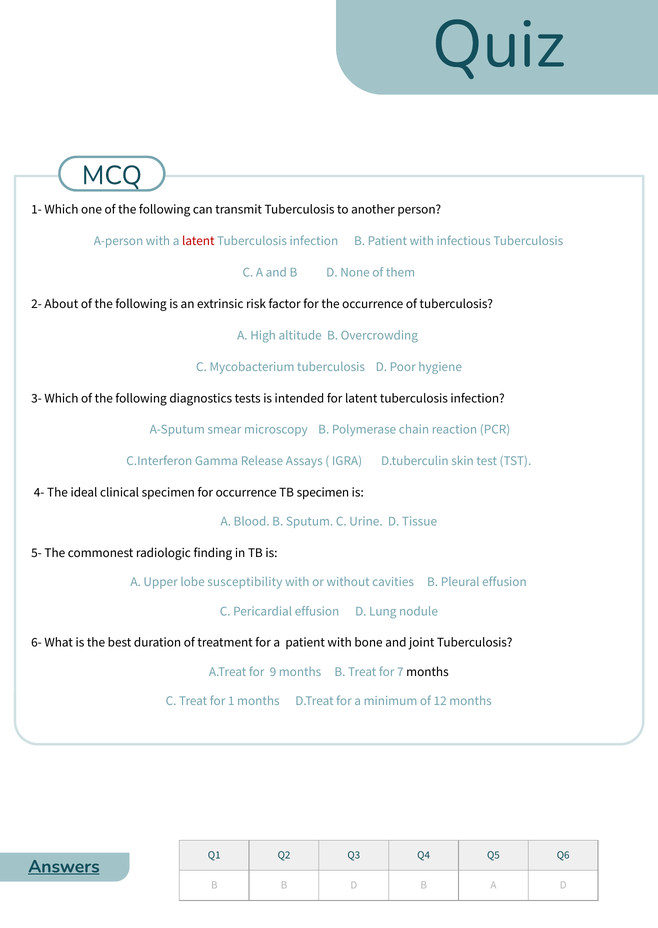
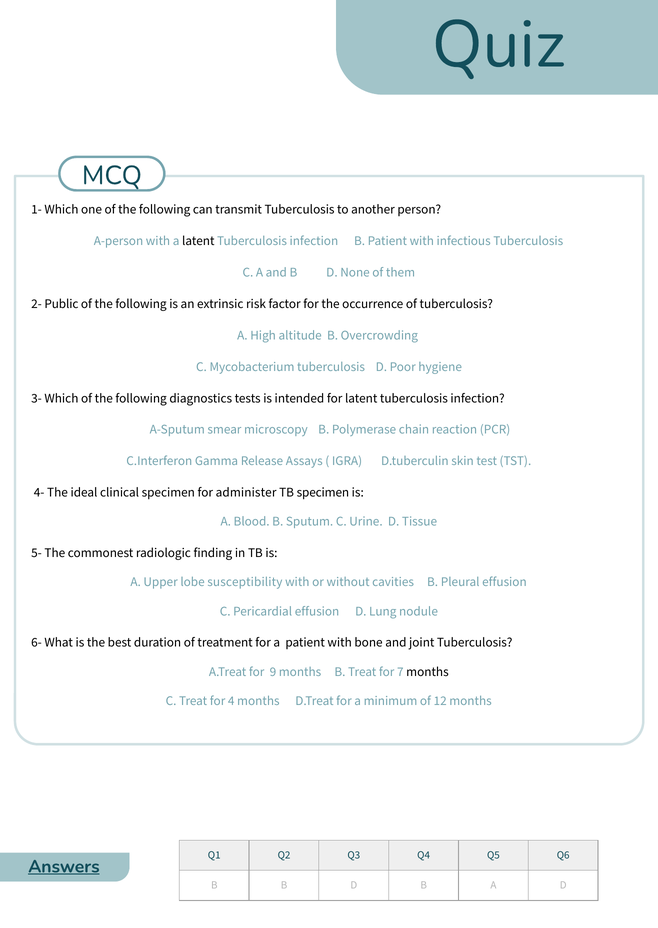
latent colour: red -> black (198, 241)
About: About -> Public (61, 304)
for occurrence: occurrence -> administer (246, 492)
1: 1 -> 4 (231, 700)
